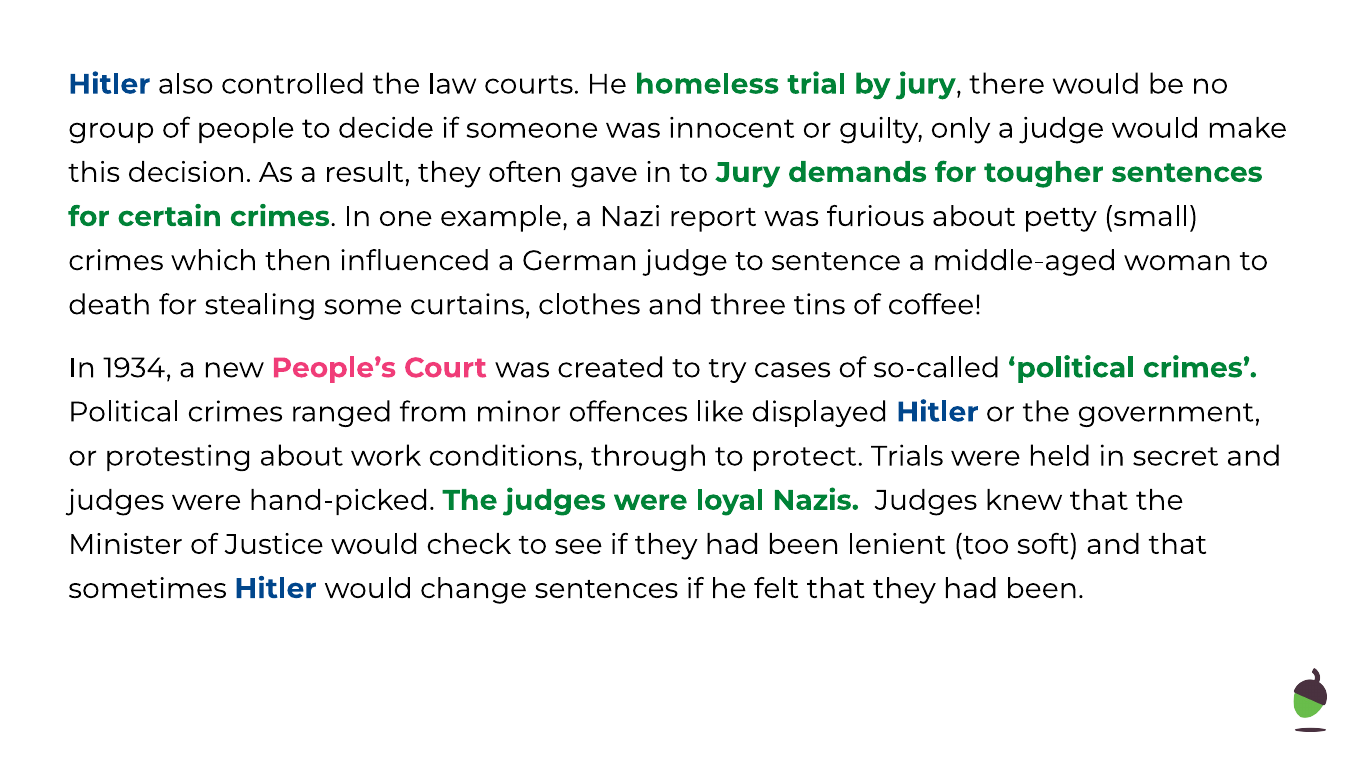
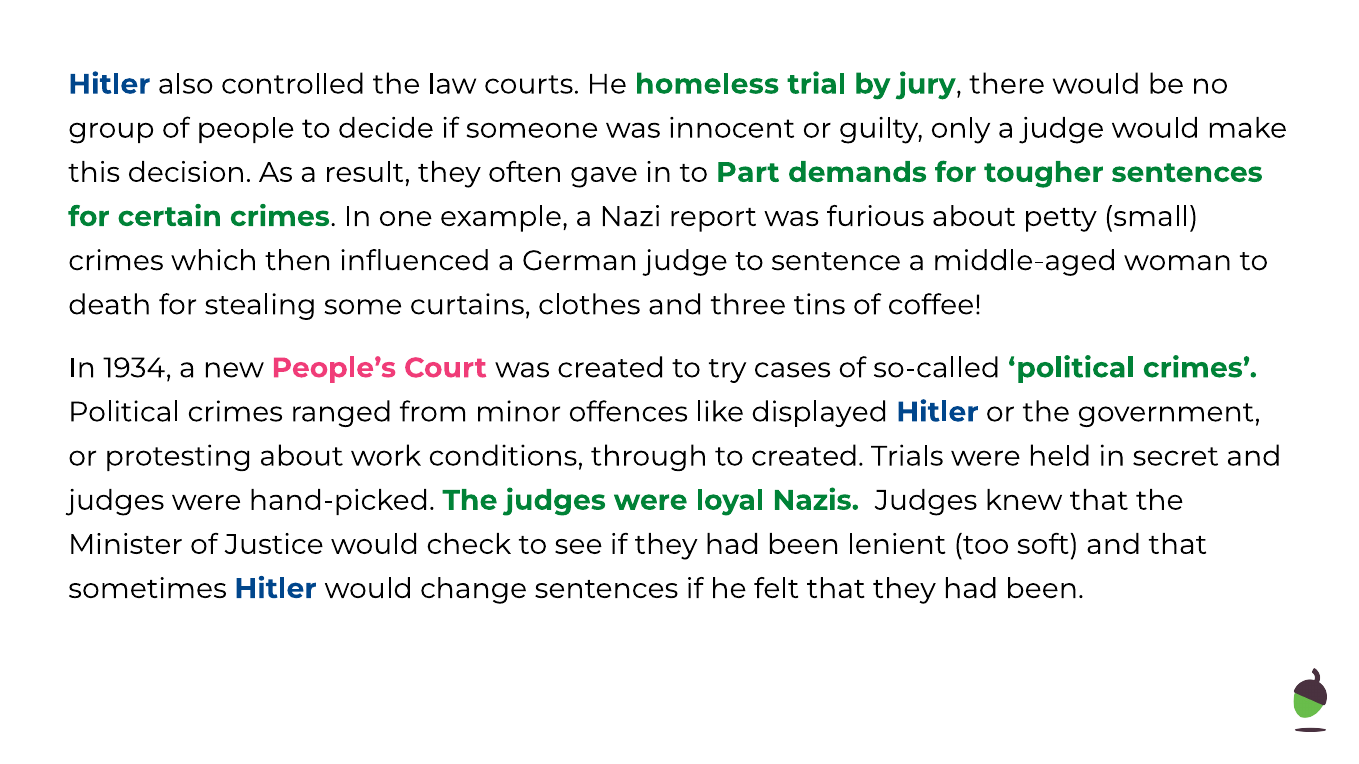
to Jury: Jury -> Part (748, 173)
to protect: protect -> created (807, 457)
